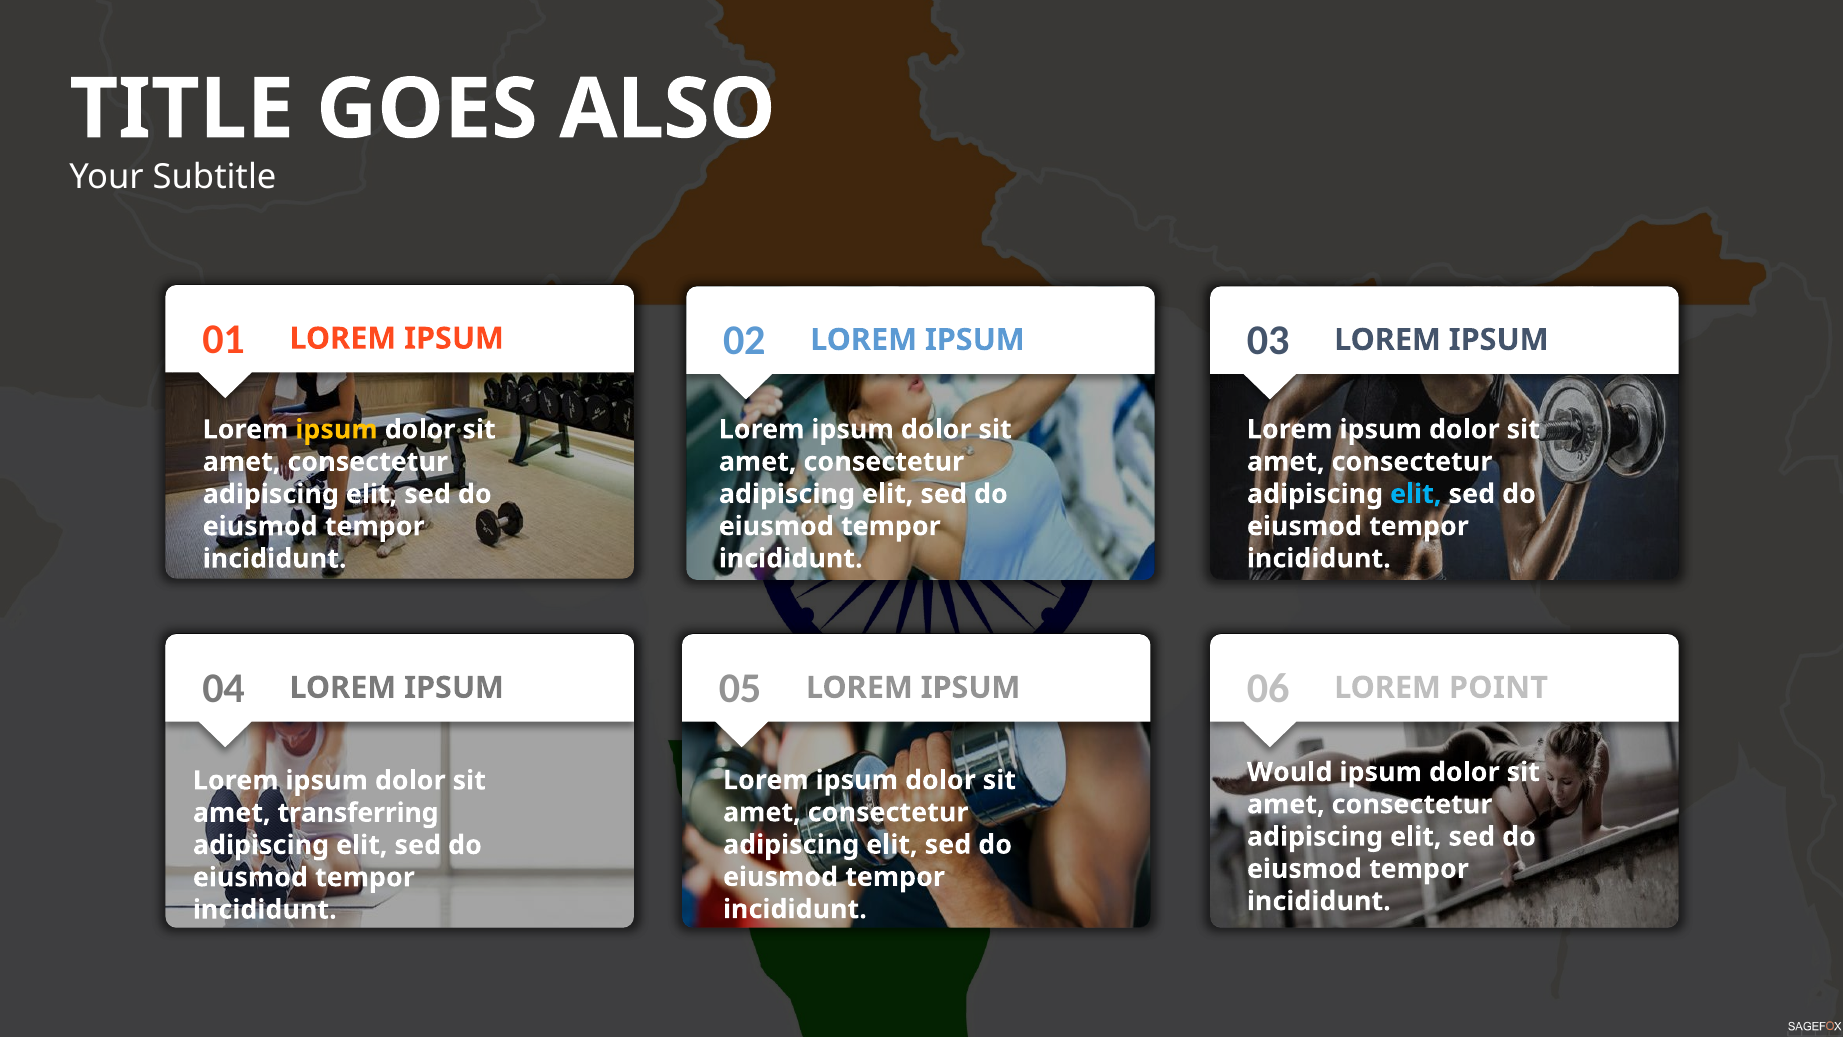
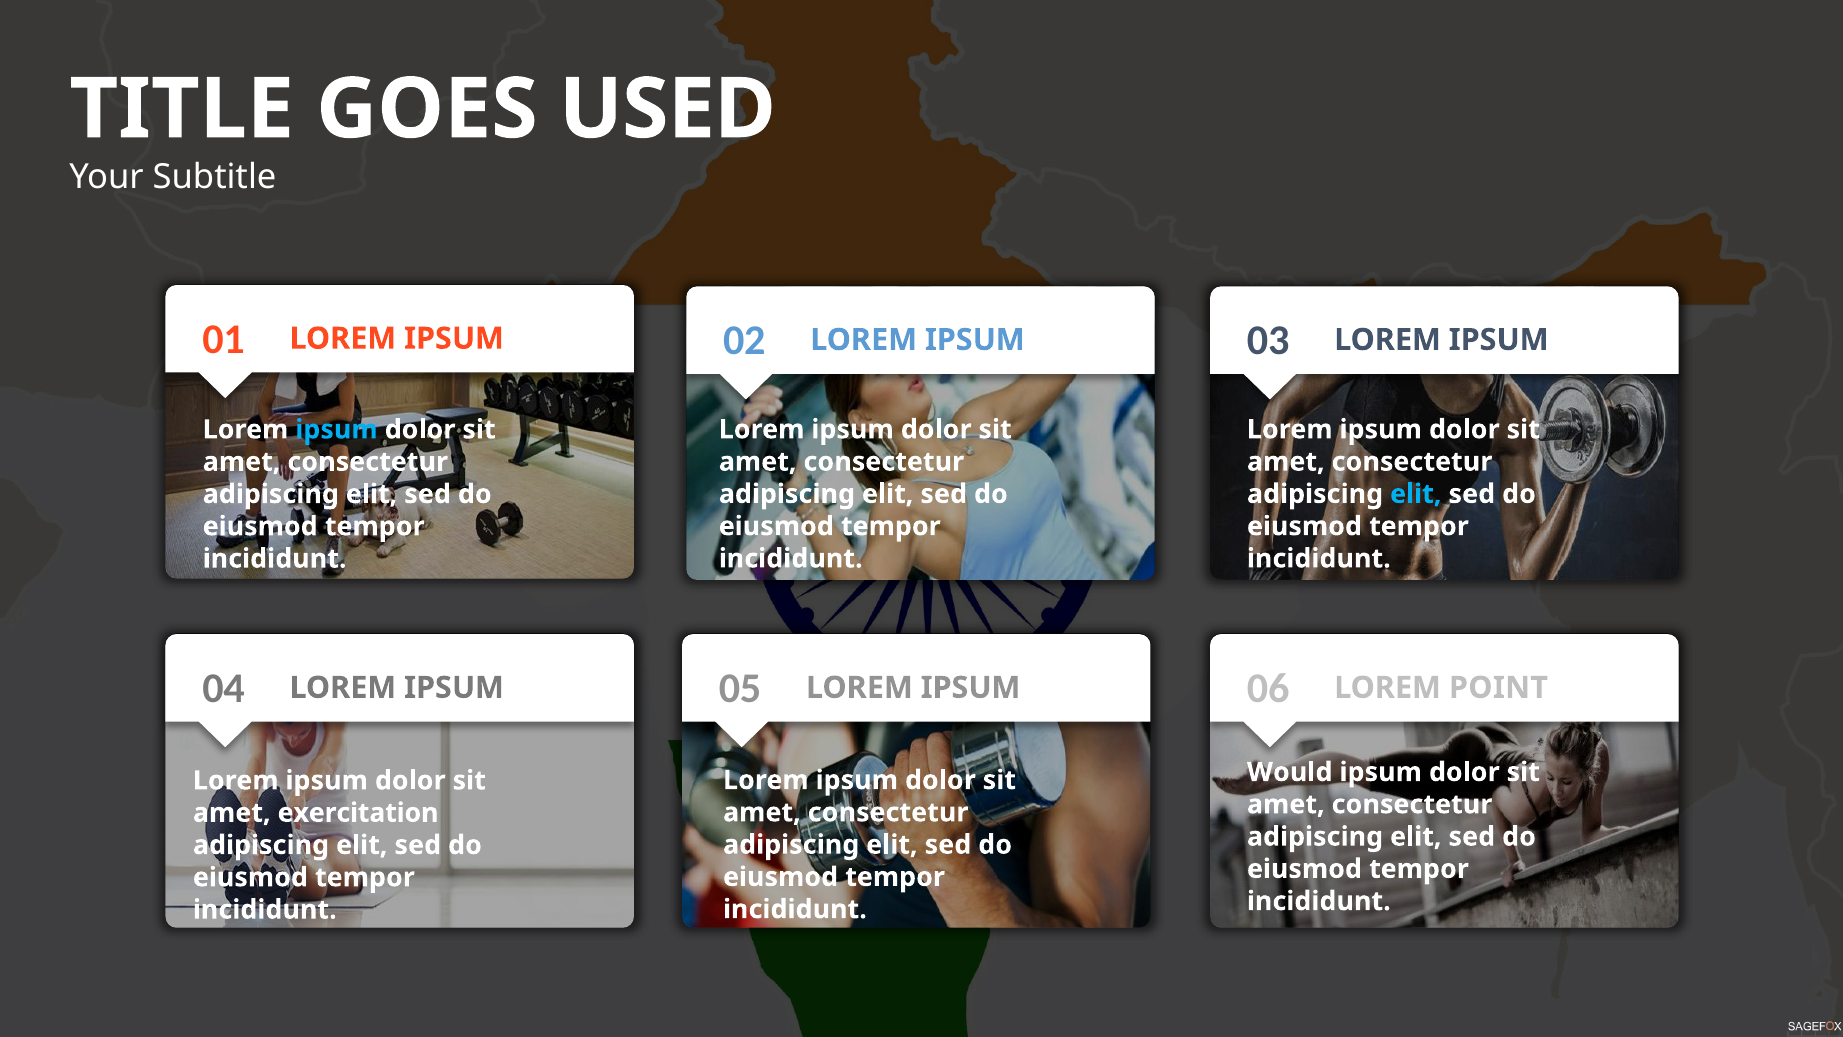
ALSO: ALSO -> USED (668, 109)
ipsum colour: yellow -> light blue (336, 429)
transferring: transferring -> exercitation (358, 813)
